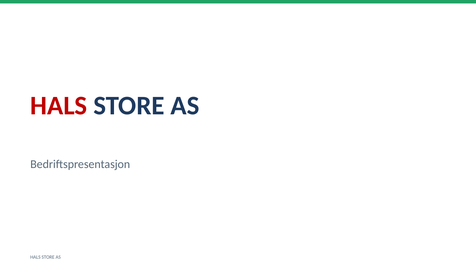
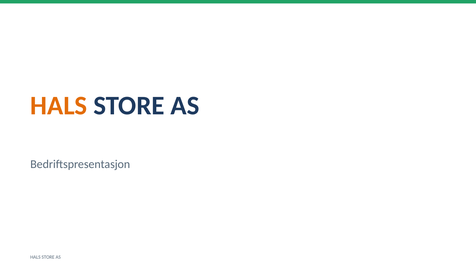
HALS colour: red -> orange (59, 106)
